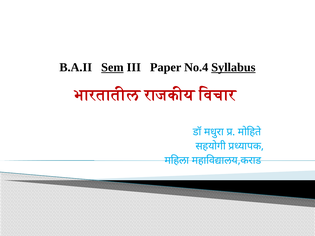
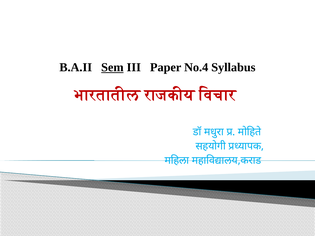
Syllabus underline: present -> none (233, 68)
